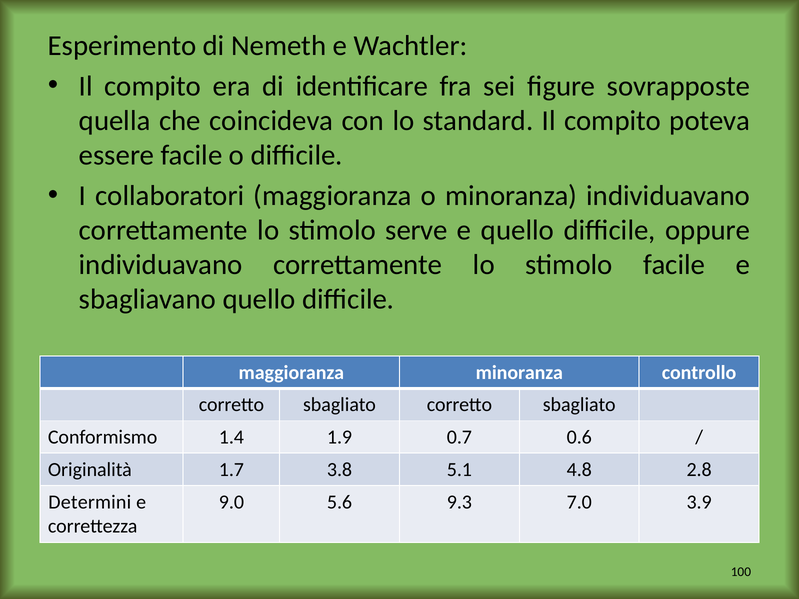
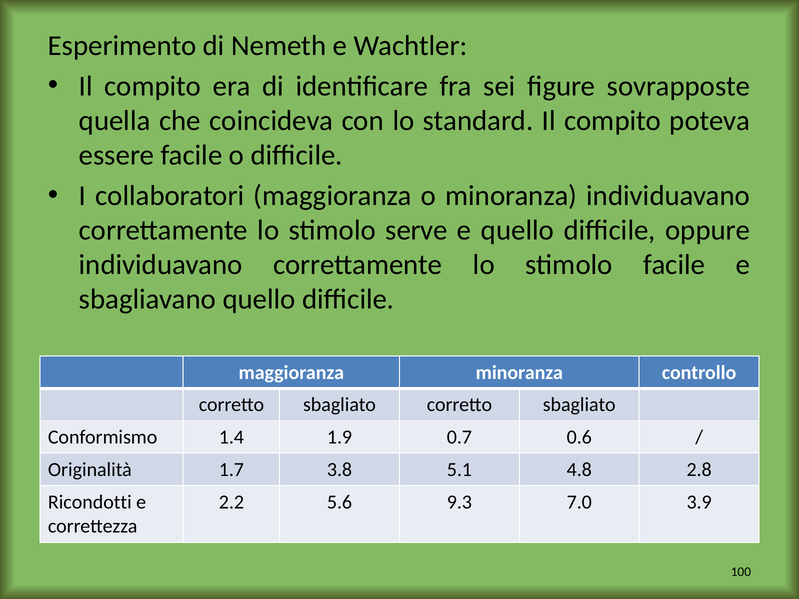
Determini: Determini -> Ricondotti (90, 502)
9.0: 9.0 -> 2.2 (231, 502)
